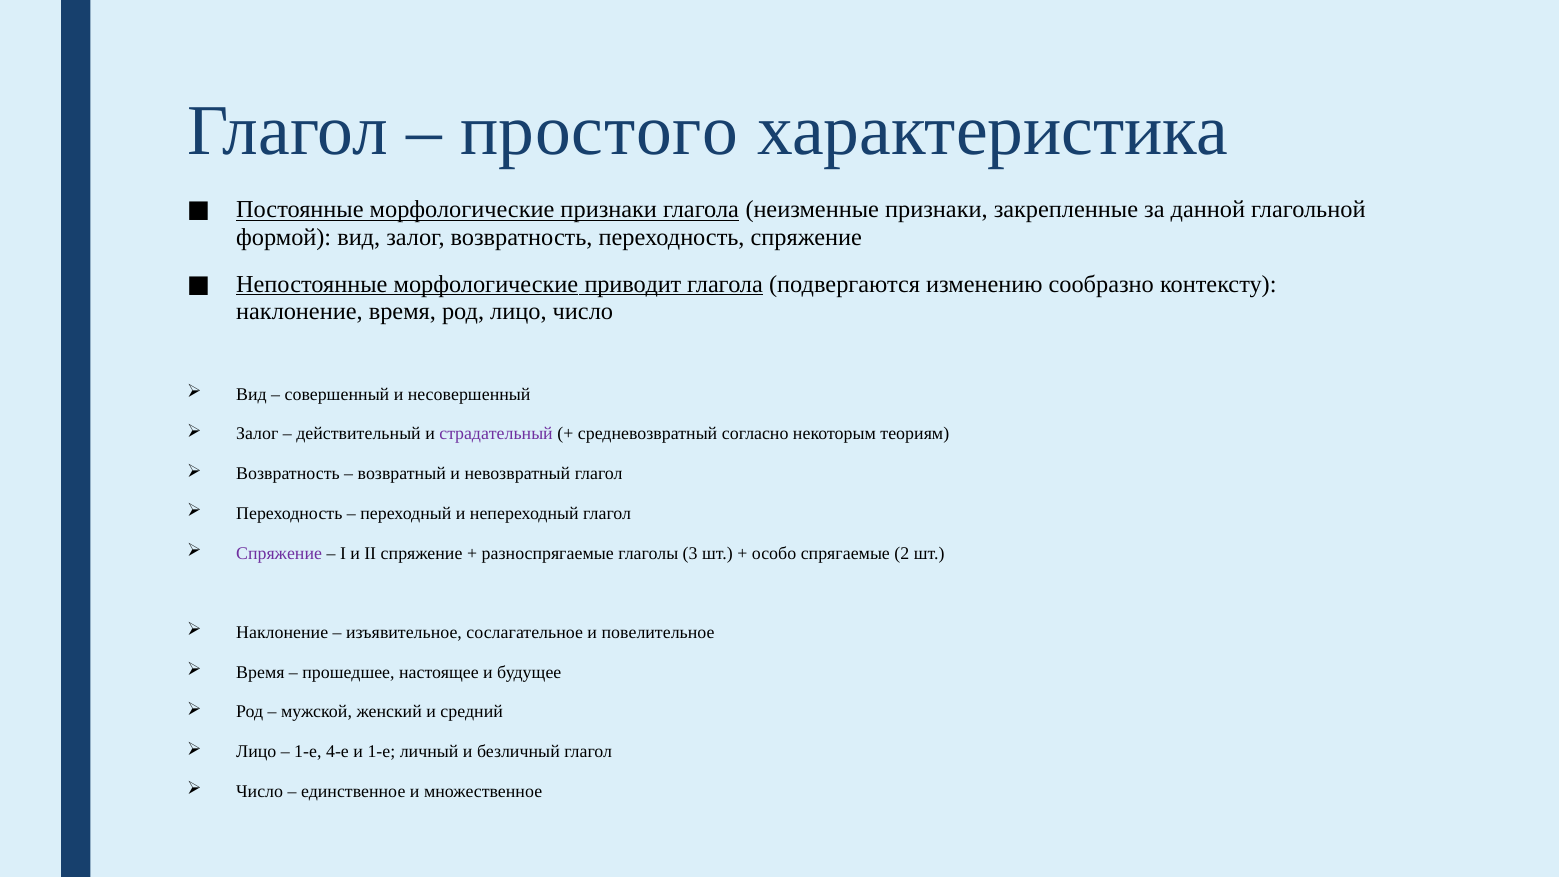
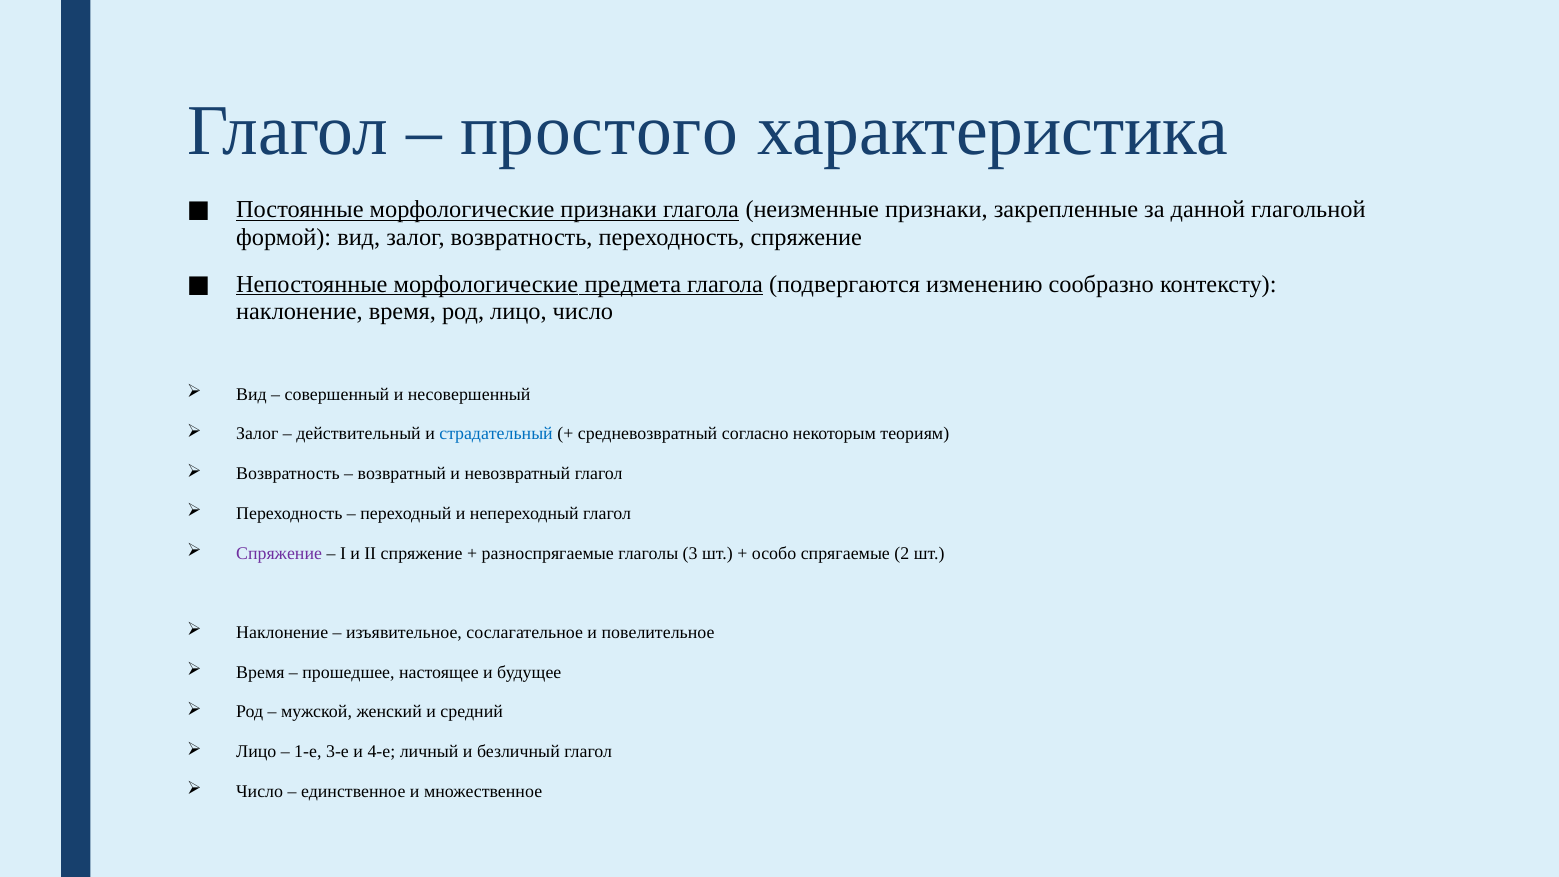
приводит: приводит -> предмета (633, 284)
страдательный colour: purple -> blue (496, 434)
4-е: 4-е -> 3-е (337, 751)
и 1-е: 1-е -> 4-е (381, 751)
